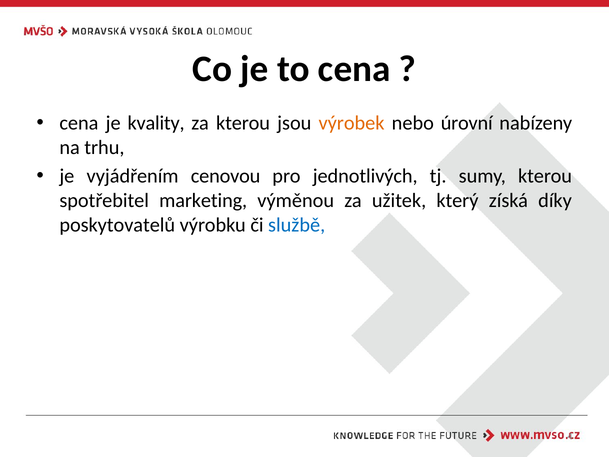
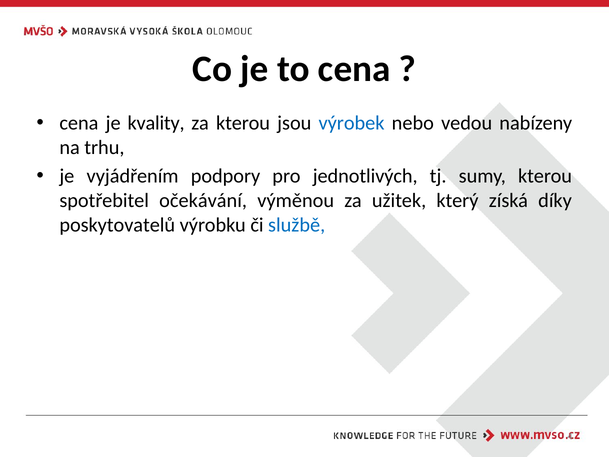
výrobek colour: orange -> blue (352, 123)
úrovní: úrovní -> vedou (467, 123)
cenovou: cenovou -> podpory (226, 176)
marketing: marketing -> očekávání (203, 200)
